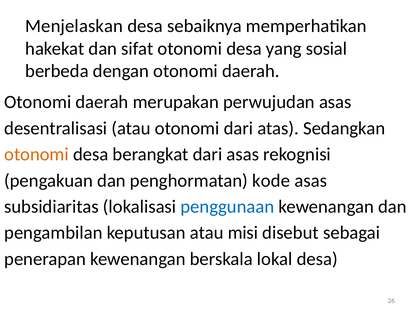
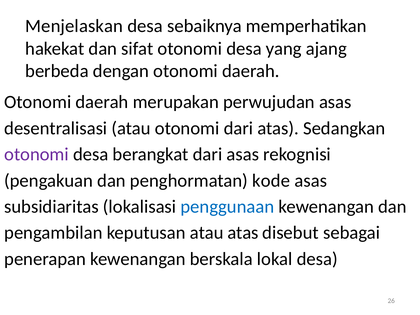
sosial: sosial -> ajang (326, 49)
otonomi colour: orange -> purple (36, 154)
atau misi: misi -> atas (243, 233)
